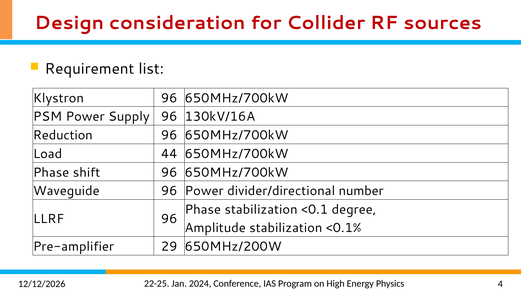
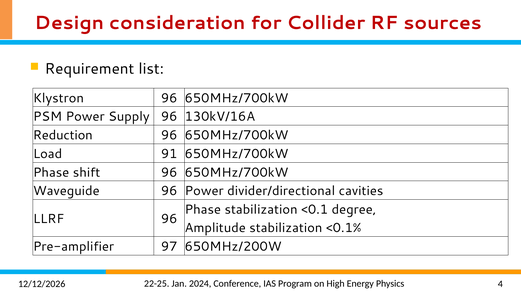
44: 44 -> 91 (169, 154)
number: number -> cavities (361, 191)
29: 29 -> 97 (169, 247)
